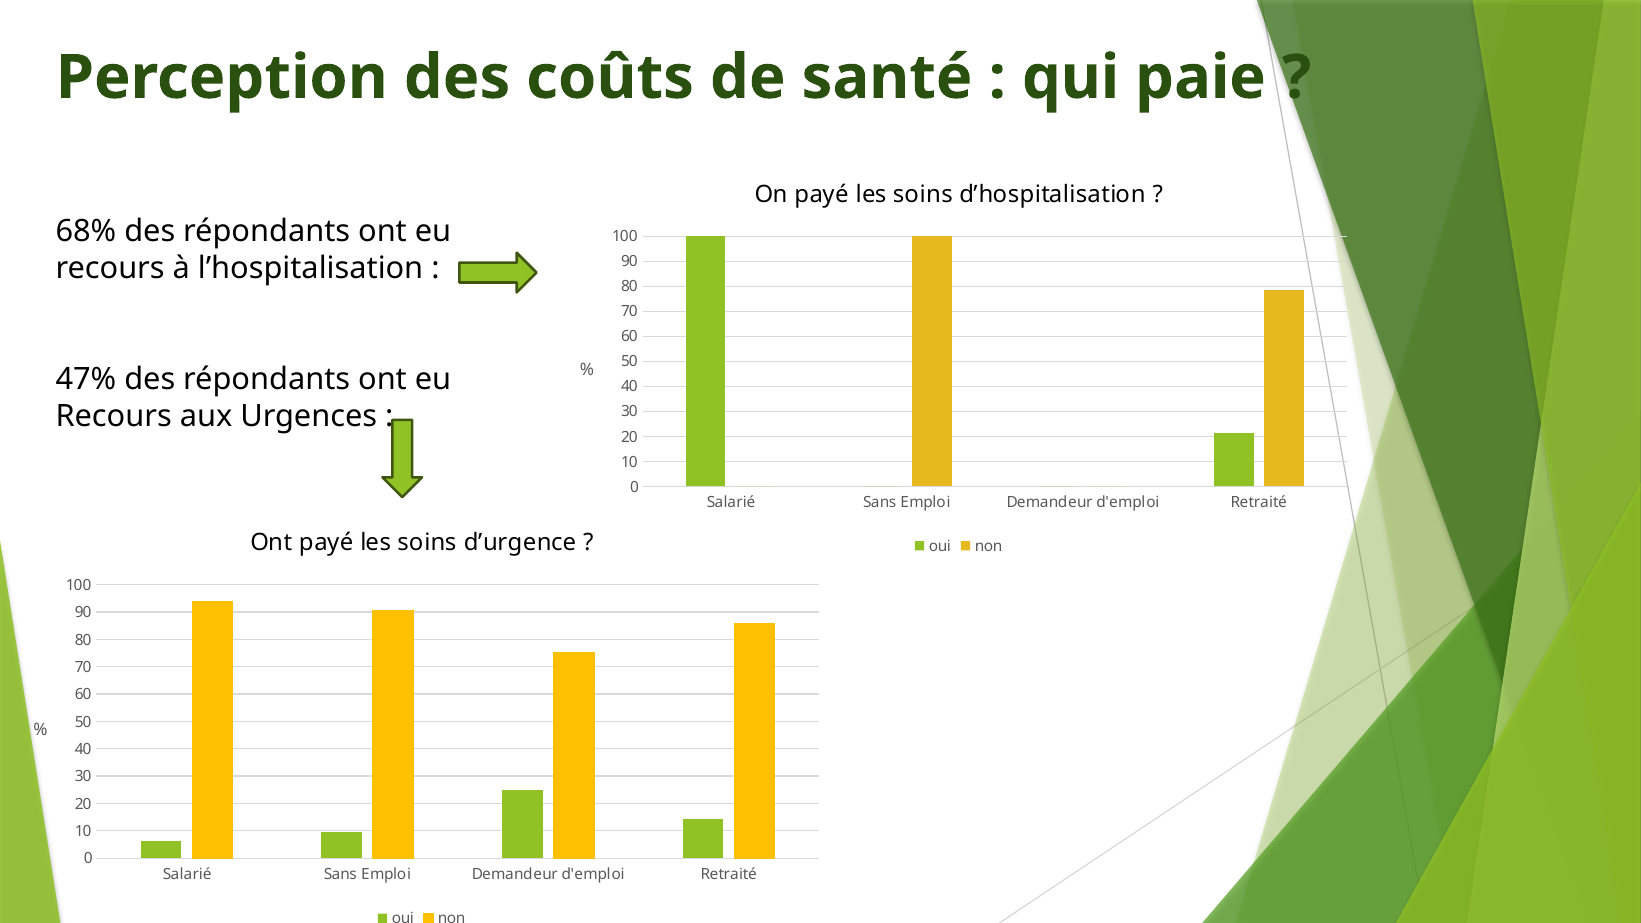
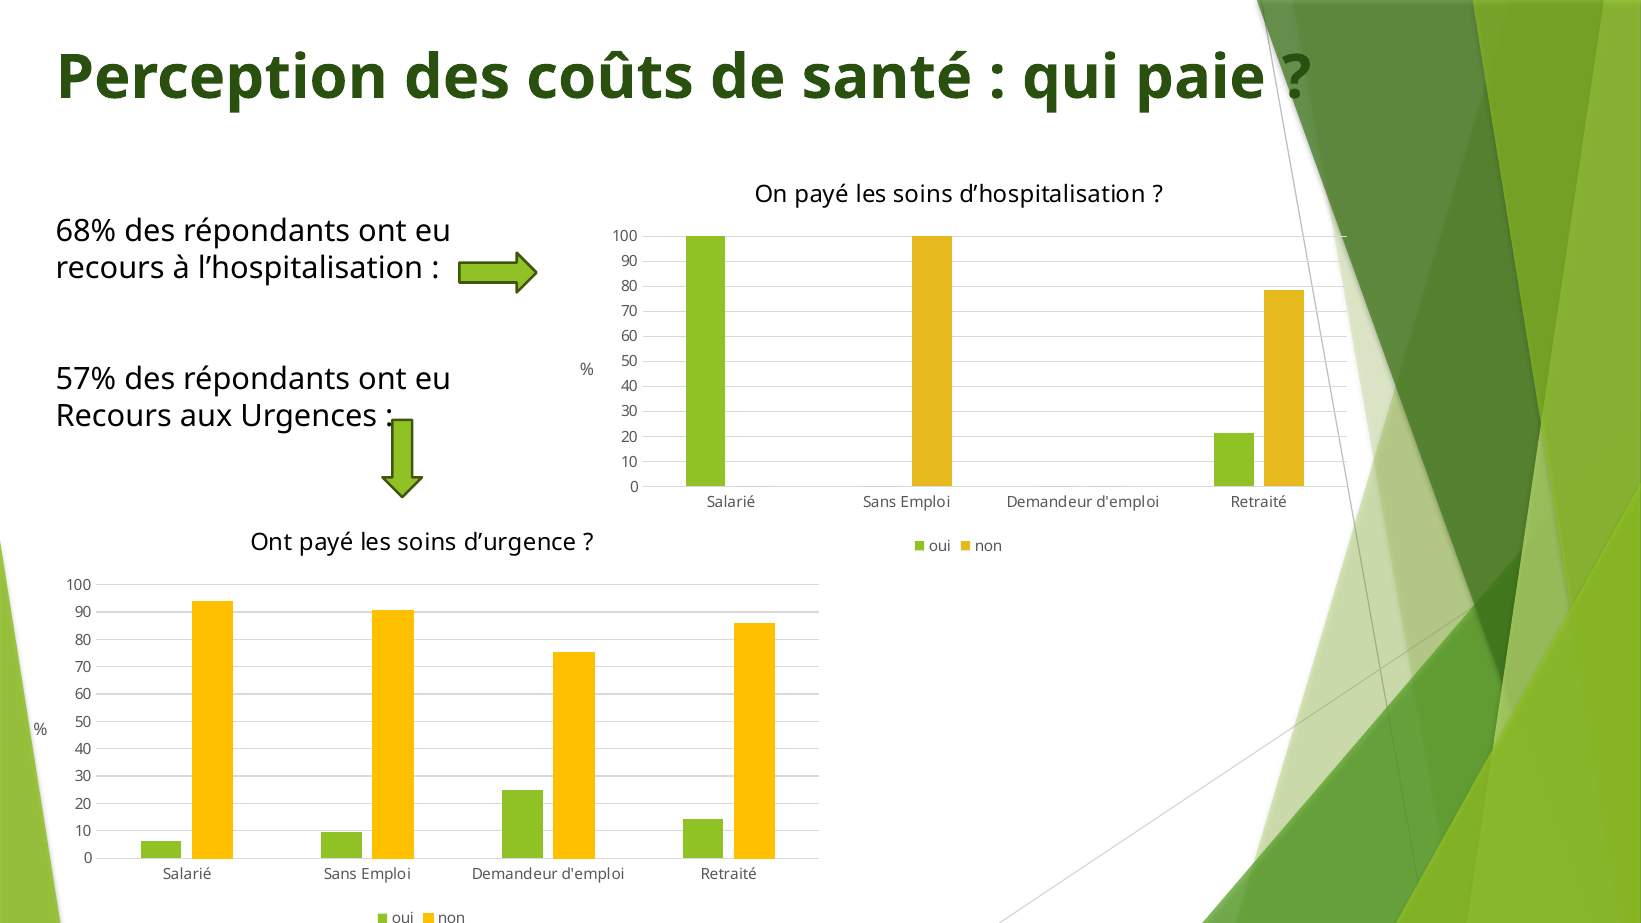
47%: 47% -> 57% (86, 379)
